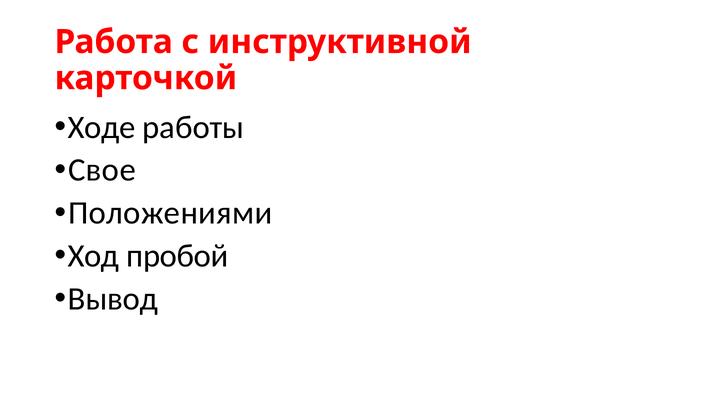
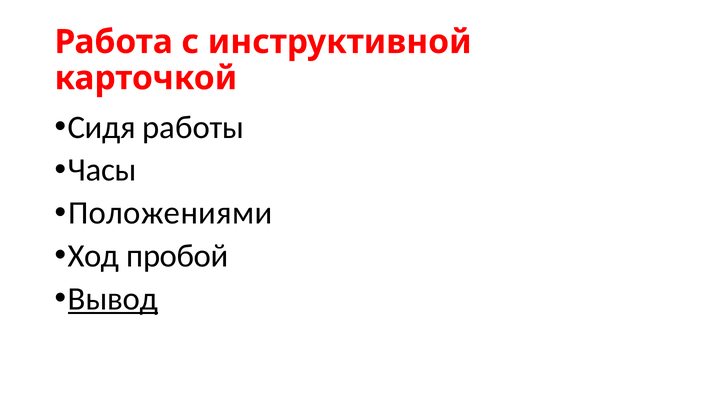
Ходе: Ходе -> Сидя (102, 127)
Свое: Свое -> Часы (102, 170)
Вывод underline: none -> present (113, 299)
